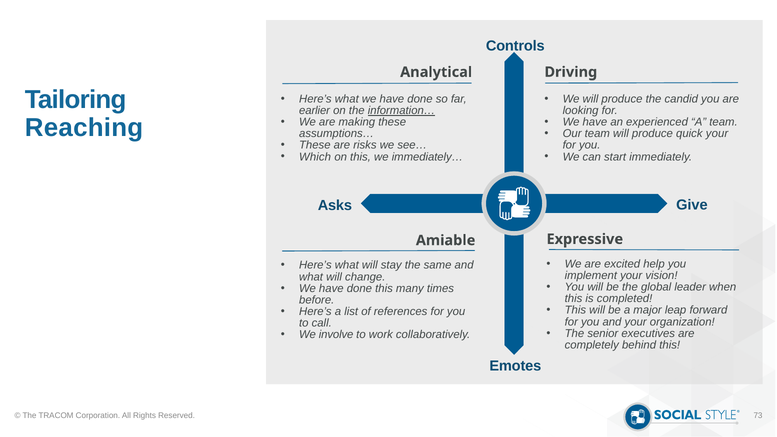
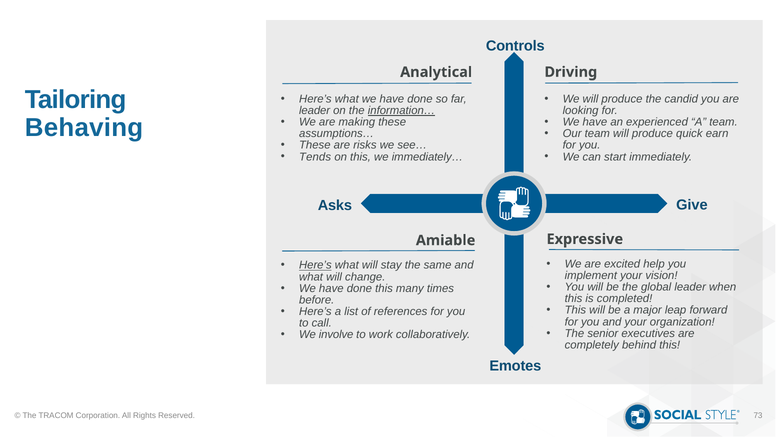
earlier: earlier -> leader (315, 111)
Reaching: Reaching -> Behaving (84, 128)
quick your: your -> earn (717, 134)
Which: Which -> Tends (315, 157)
Here’s underline: none -> present (315, 265)
